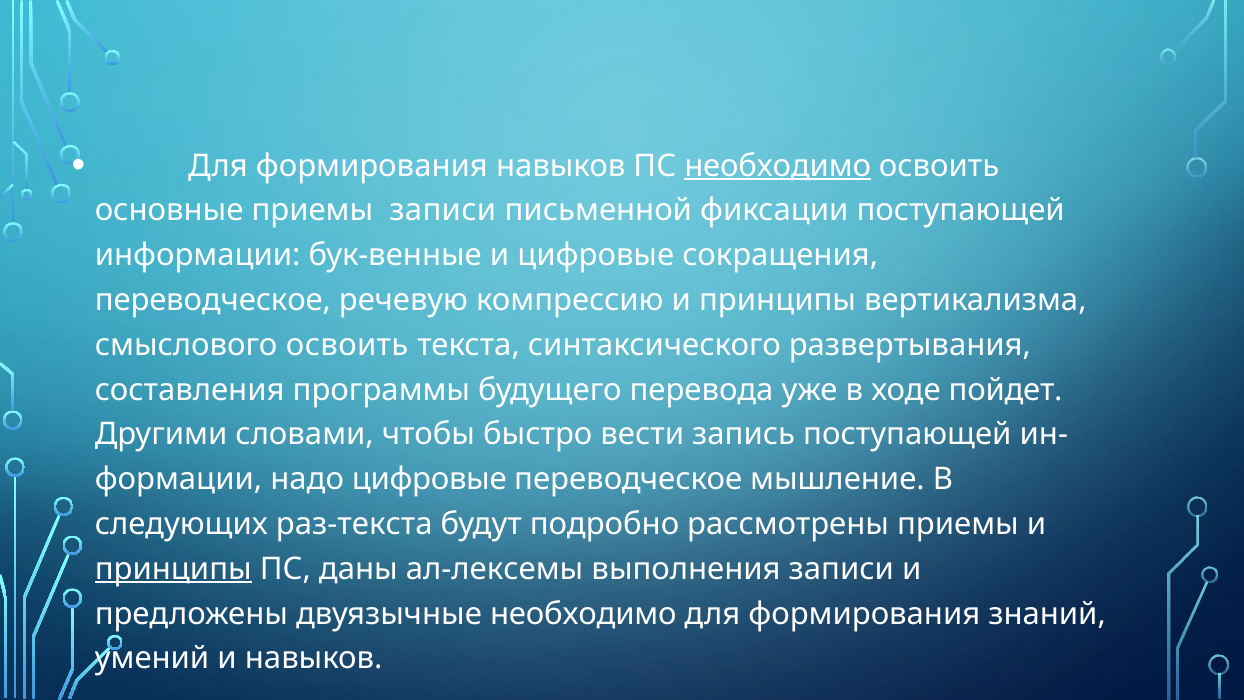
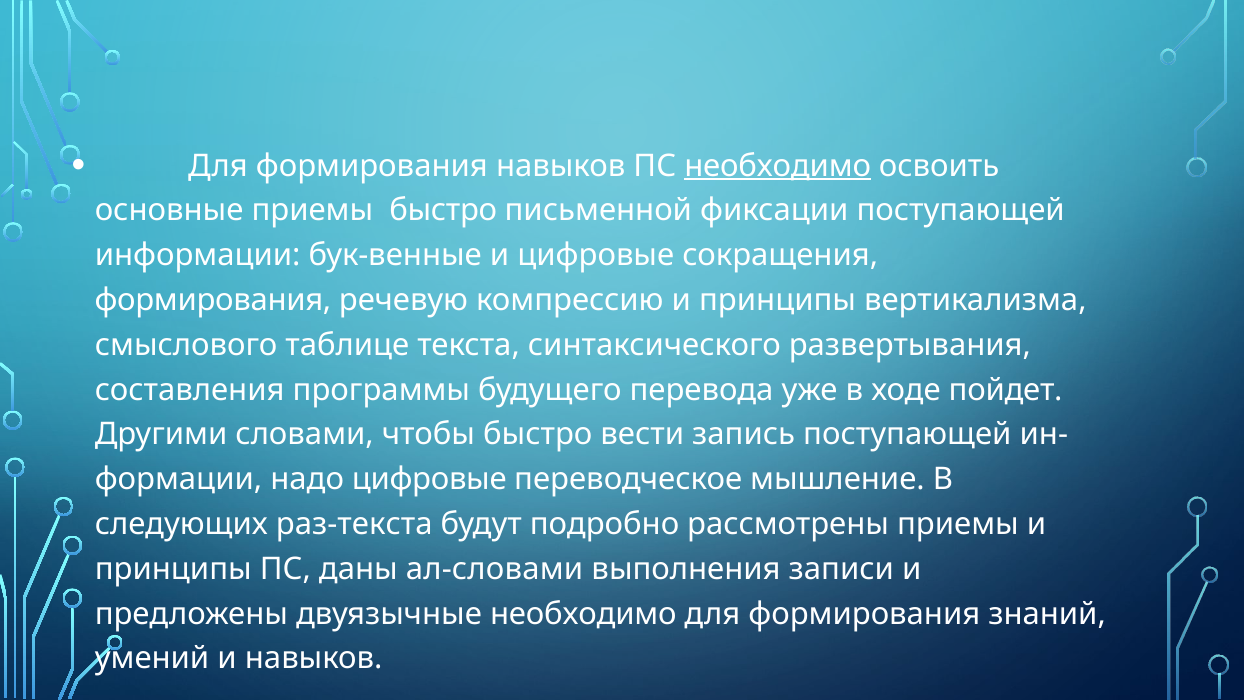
приемы записи: записи -> быстро (443, 211)
переводческое: переводческое -> формирования (213, 300)
смыслового освоить: освоить -> таблице (347, 345)
принципы underline: present -> none (173, 569)
ал-лексемы: ал-лексемы -> ал-словами (495, 569)
